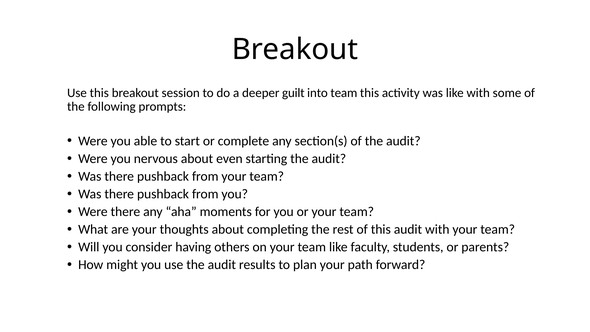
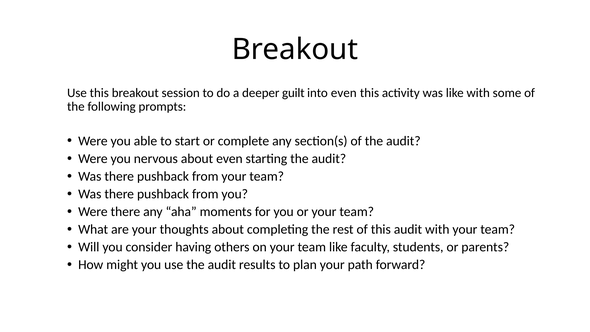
into team: team -> even (344, 93)
